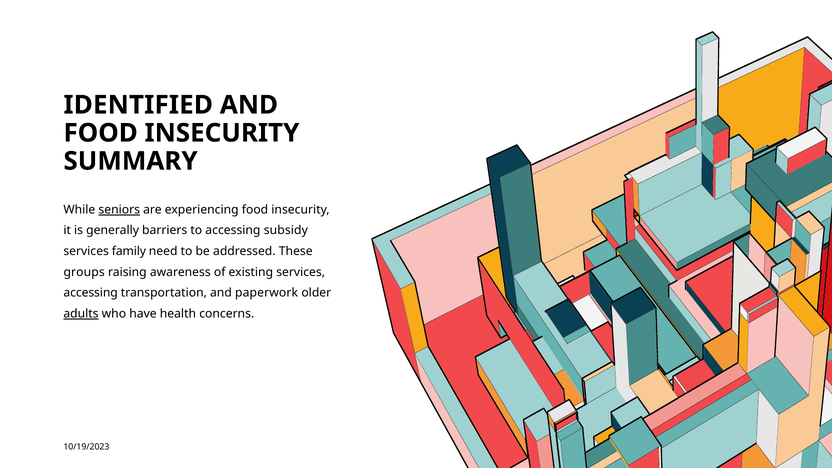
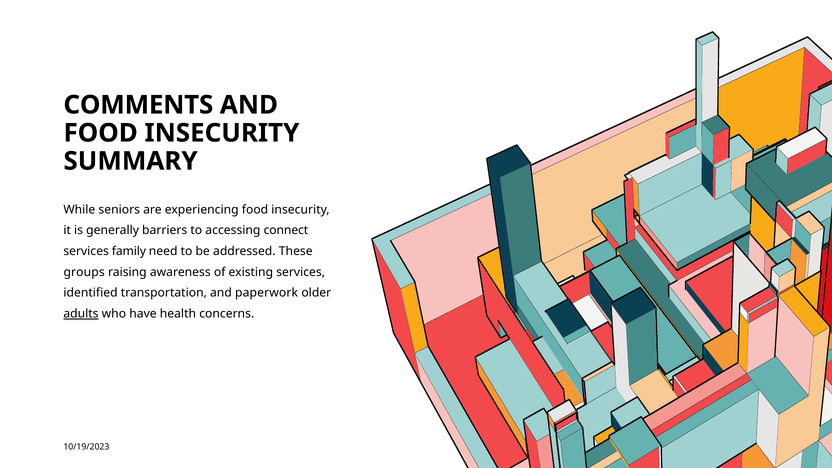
IDENTIFIED: IDENTIFIED -> COMMENTS (138, 105)
seniors underline: present -> none (119, 210)
subsidy: subsidy -> connect (286, 230)
accessing: accessing -> identified (91, 293)
